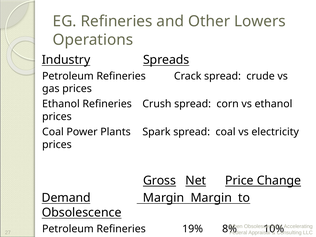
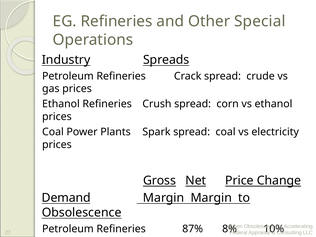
Lowers: Lowers -> Special (260, 21)
19%: 19% -> 87% (193, 229)
